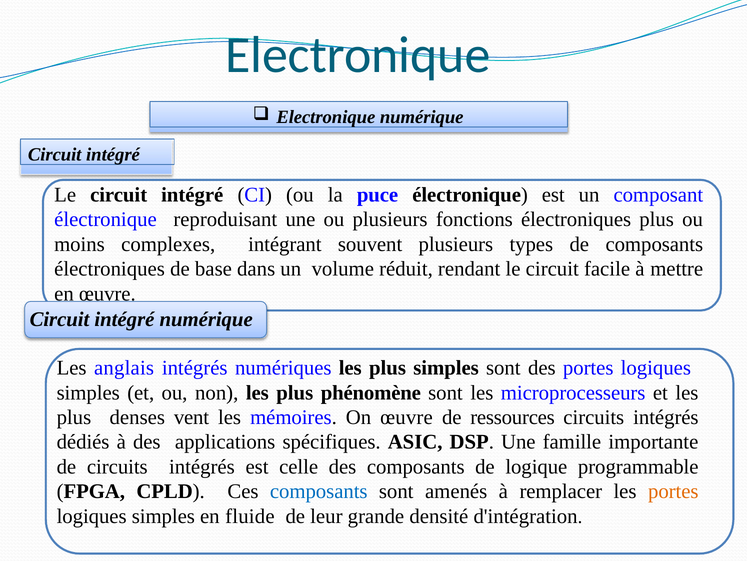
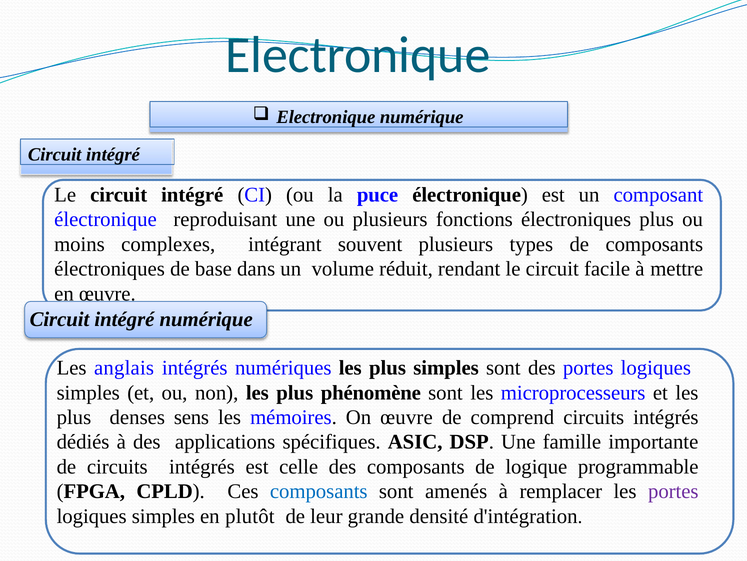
vent: vent -> sens (191, 417)
ressources: ressources -> comprend (512, 417)
portes colour: orange -> purple (673, 491)
fluide: fluide -> plutôt (250, 516)
